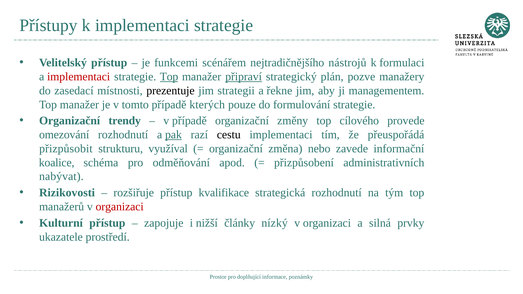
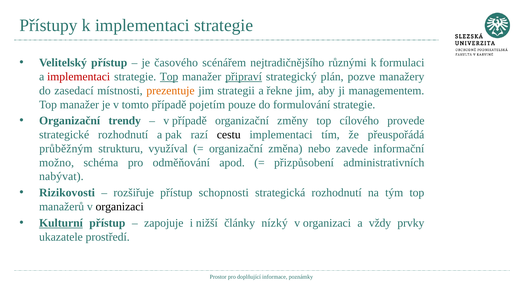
funkcemi: funkcemi -> časového (176, 63)
nástrojů: nástrojů -> různými (348, 63)
prezentuje colour: black -> orange (170, 91)
kterých: kterých -> pojetím (207, 105)
omezování: omezování -> strategické (64, 135)
pak underline: present -> none (173, 135)
přizpůsobit: přizpůsobit -> průběžným (66, 149)
koalice: koalice -> možno (57, 163)
kvalifikace: kvalifikace -> schopnosti (224, 193)
organizaci colour: red -> black (120, 207)
Kulturní underline: none -> present (61, 223)
silná: silná -> vždy (380, 223)
